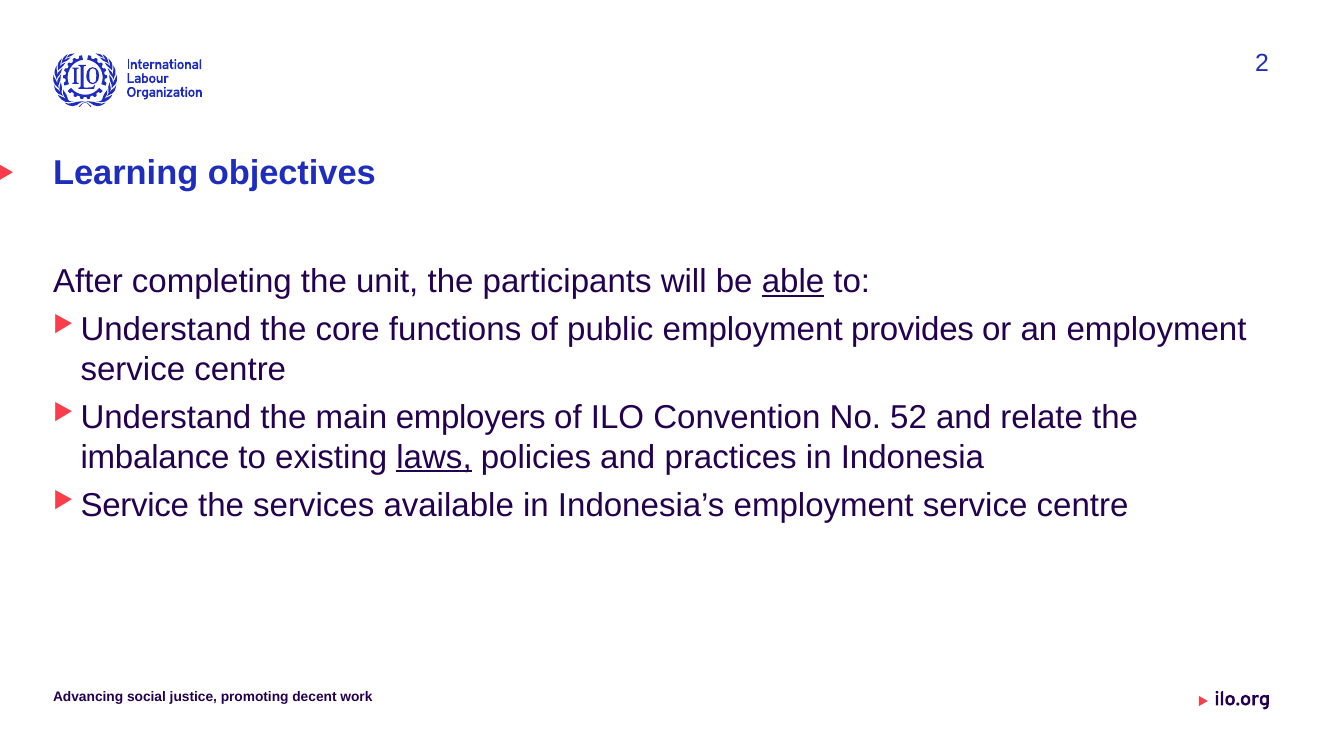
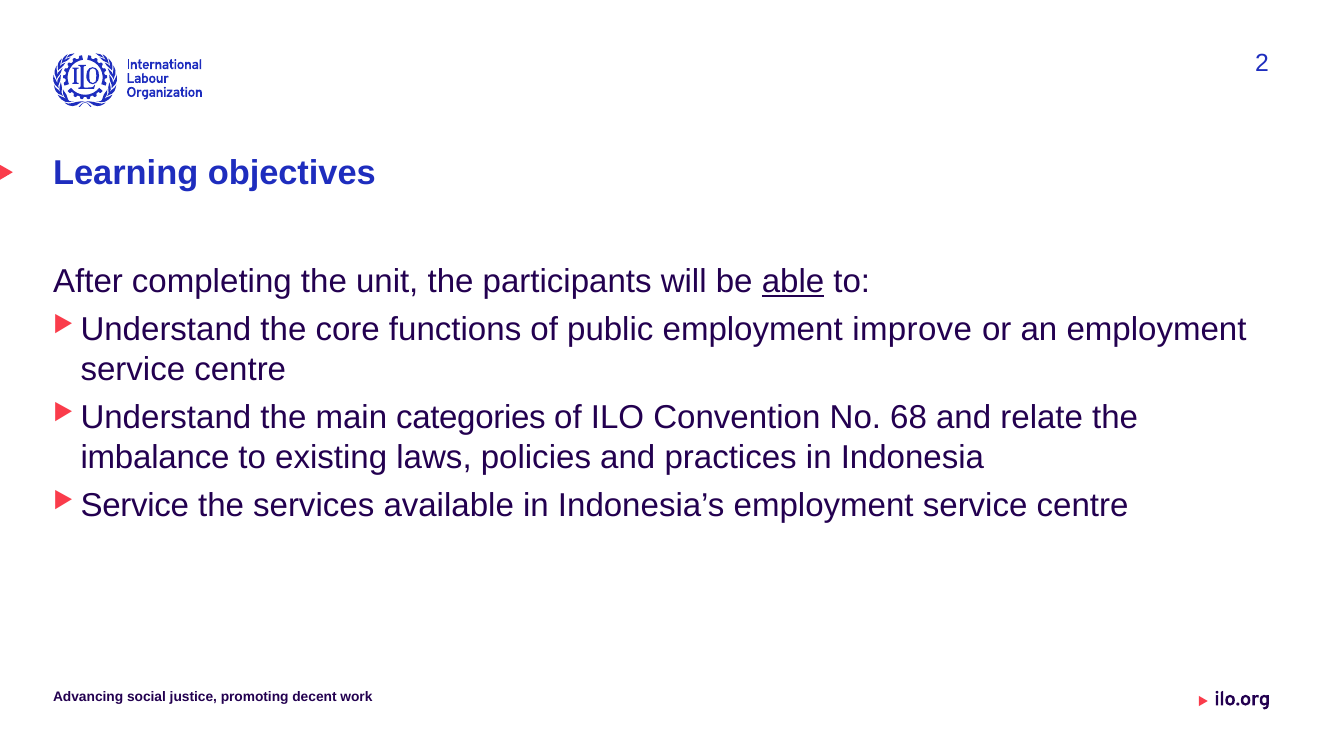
provides: provides -> improve (912, 330)
employers: employers -> categories (471, 417)
52: 52 -> 68 (909, 417)
laws underline: present -> none (434, 457)
